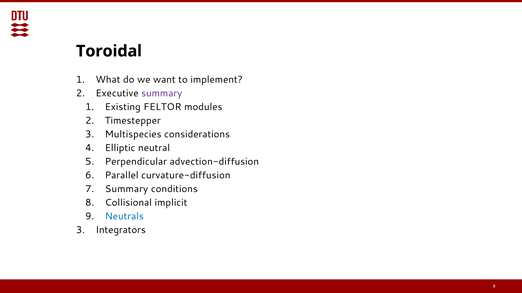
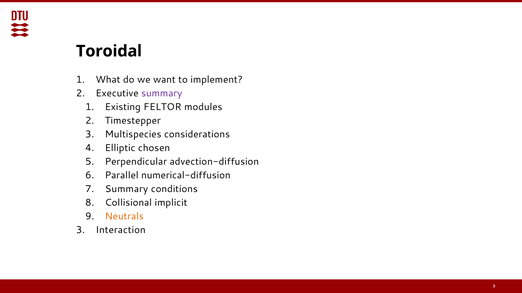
neutral: neutral -> chosen (154, 148)
curvature-diffusion: curvature-diffusion -> numerical-diffusion (186, 176)
Neutrals colour: blue -> orange (124, 217)
Integrators: Integrators -> Interaction (121, 230)
